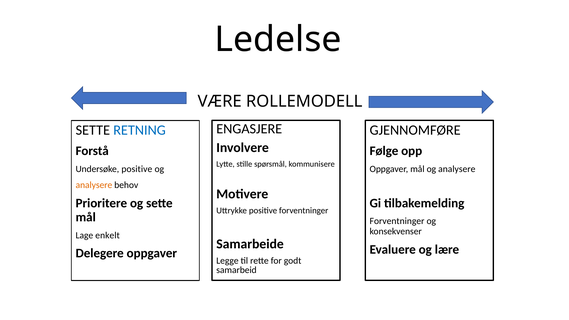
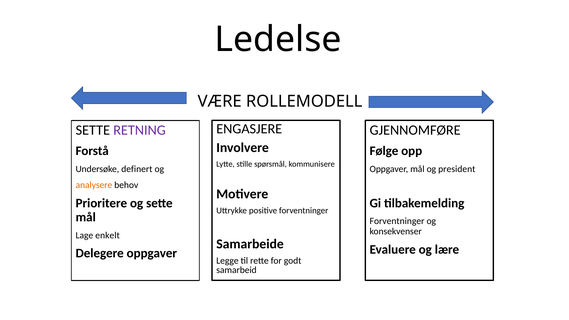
RETNING colour: blue -> purple (140, 130)
Undersøke positive: positive -> definert (137, 169)
mål og analysere: analysere -> president (457, 169)
